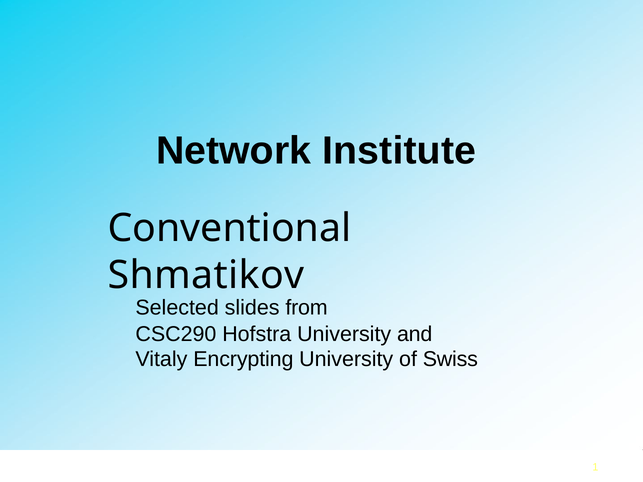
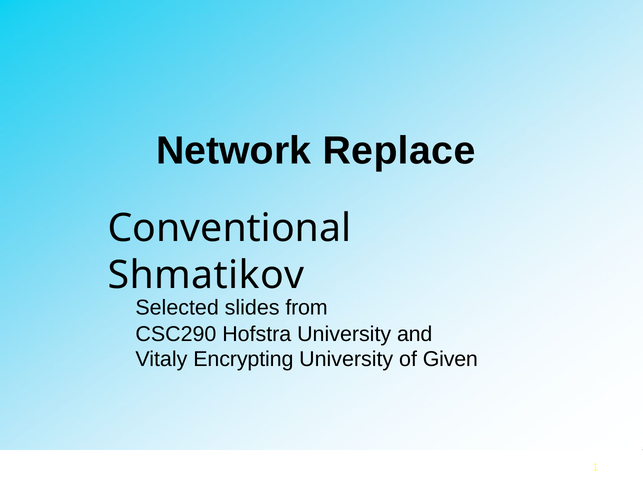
Institute: Institute -> Replace (399, 151)
Swiss: Swiss -> Given (450, 359)
